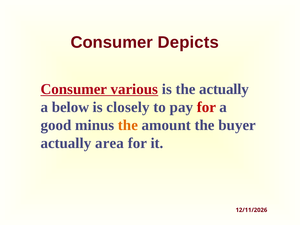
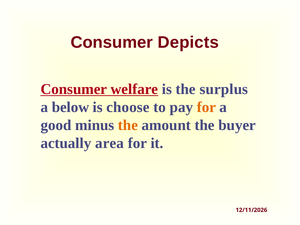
various: various -> welfare (134, 89)
the actually: actually -> surplus (224, 89)
closely: closely -> choose (128, 107)
for colour: red -> orange (206, 107)
